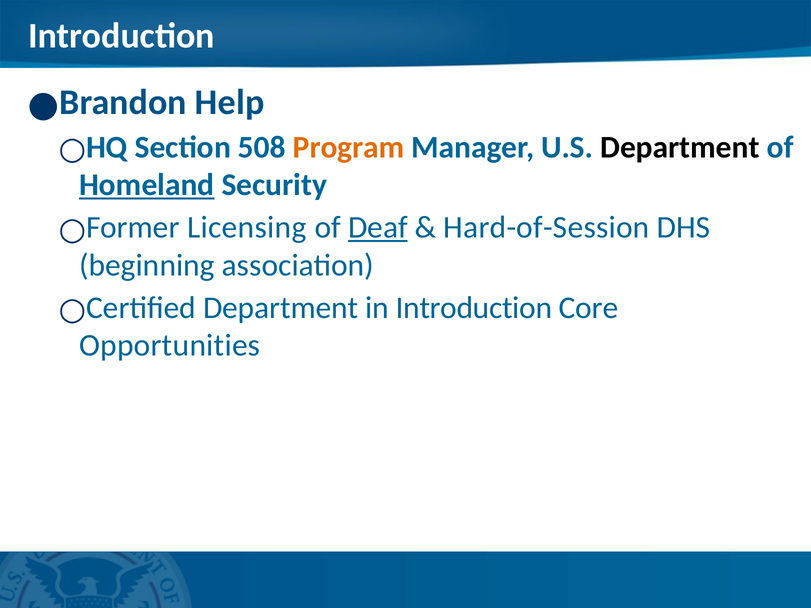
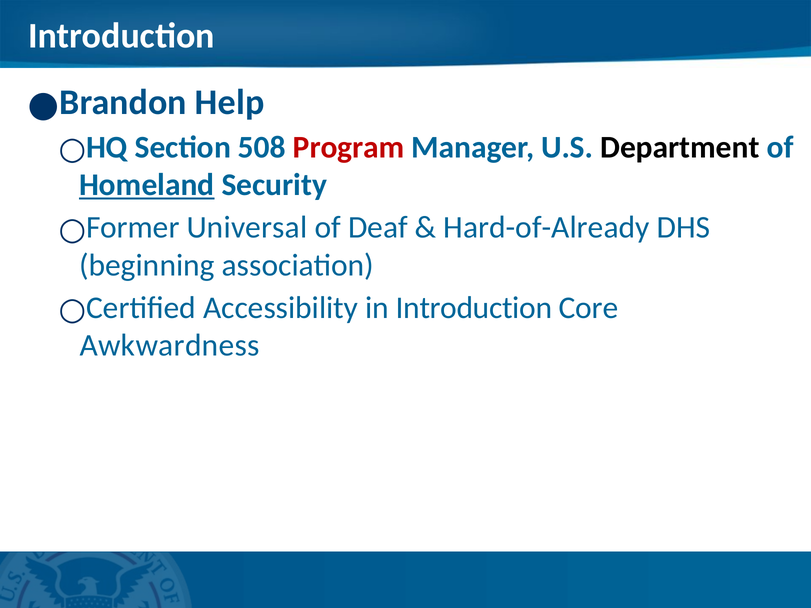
Program colour: orange -> red (349, 147)
Licensing: Licensing -> Universal (247, 228)
Deaf underline: present -> none (378, 228)
Hard-of-Session: Hard-of-Session -> Hard-of-Already (547, 228)
Department: Department -> Accessibility (281, 308)
Opportunities: Opportunities -> Awkwardness (170, 346)
